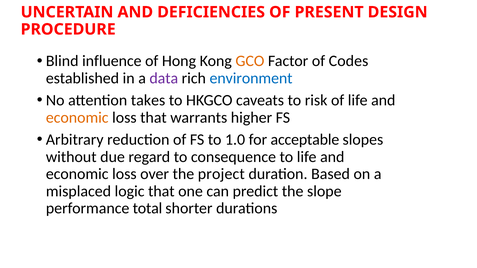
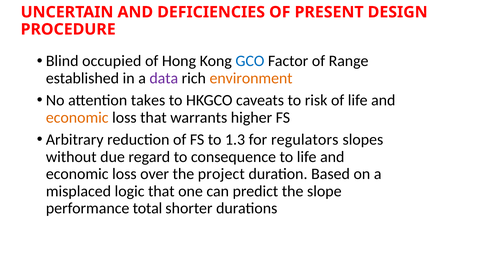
influence: influence -> occupied (112, 61)
GCO colour: orange -> blue (250, 61)
Codes: Codes -> Range (349, 61)
environment colour: blue -> orange (251, 78)
1.0: 1.0 -> 1.3 (235, 140)
acceptable: acceptable -> regulators (305, 140)
